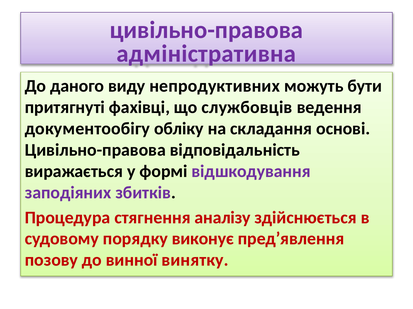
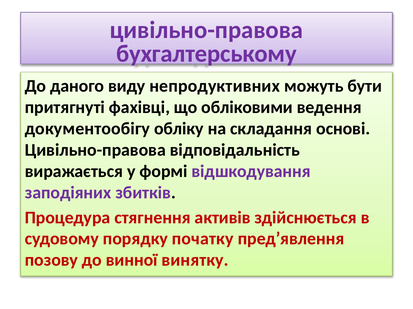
адміністративна: адміністративна -> бухгалтерському (206, 54)
службовців: службовців -> обліковими (247, 108)
аналізу: аналізу -> активів (223, 218)
виконує: виконує -> початку (203, 239)
